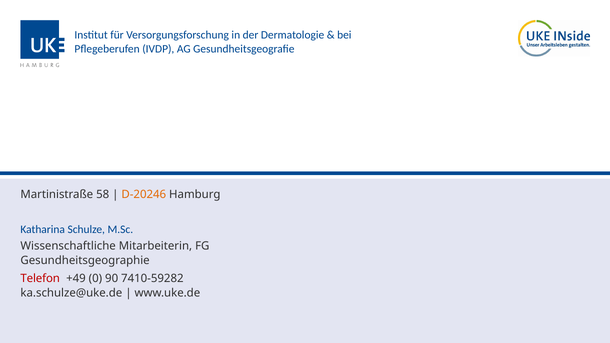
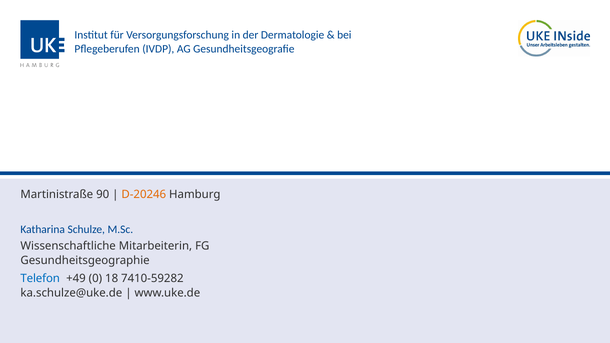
58: 58 -> 90 (103, 194)
Telefon colour: red -> blue (40, 279)
90: 90 -> 18 (112, 279)
